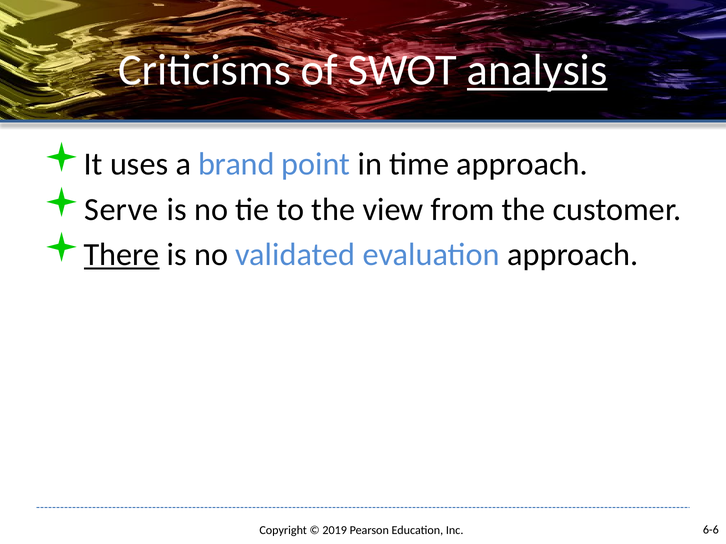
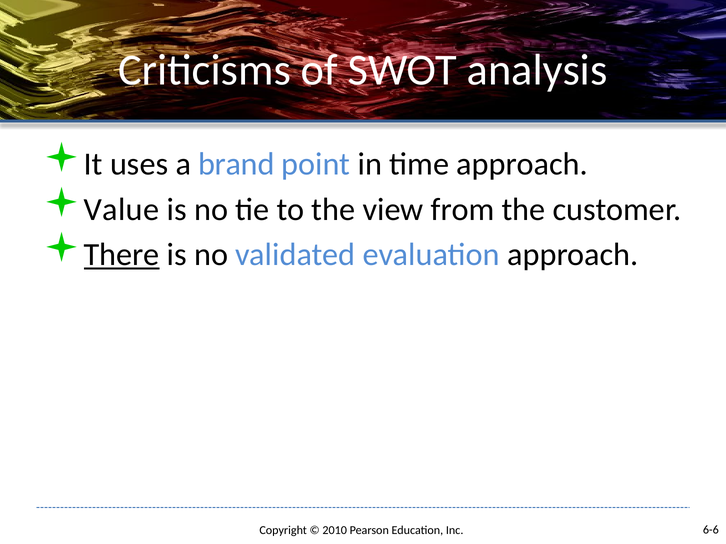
analysis underline: present -> none (537, 70)
Serve: Serve -> Value (121, 210)
2019: 2019 -> 2010 (335, 531)
